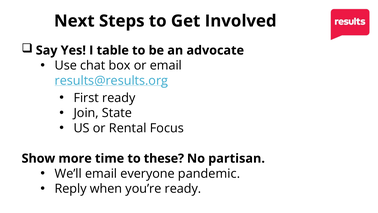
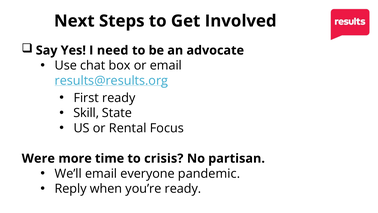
table: table -> need (113, 50)
Join: Join -> Skill (86, 113)
Show: Show -> Were (38, 158)
these: these -> crisis (164, 158)
